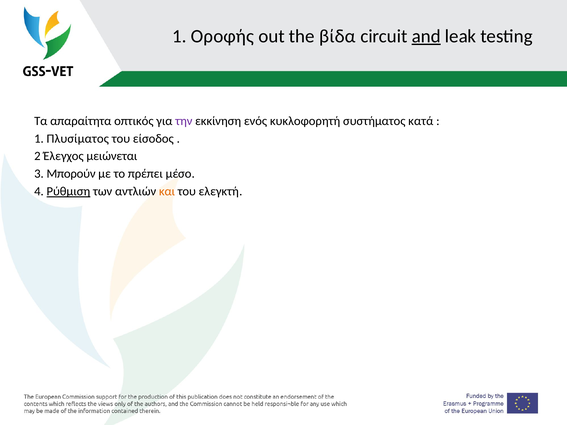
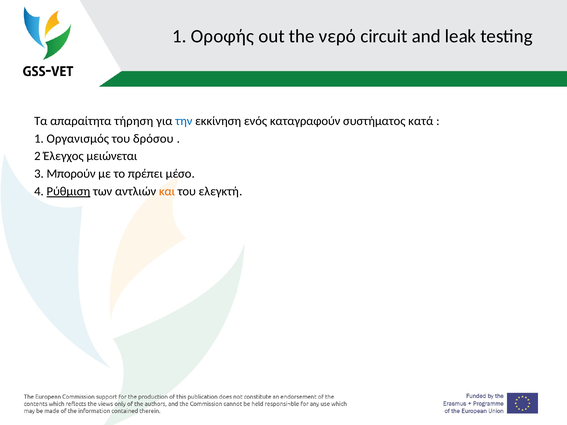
βίδα: βίδα -> νερό (337, 36)
and underline: present -> none (426, 36)
οπτικός: οπτικός -> τήρηση (134, 121)
την colour: purple -> blue (184, 121)
κυκλοφορητή: κυκλοφορητή -> καταγραφούν (305, 121)
Πλυσίματος: Πλυσίματος -> Οργανισμός (78, 139)
είσοδος: είσοδος -> δρόσου (153, 139)
